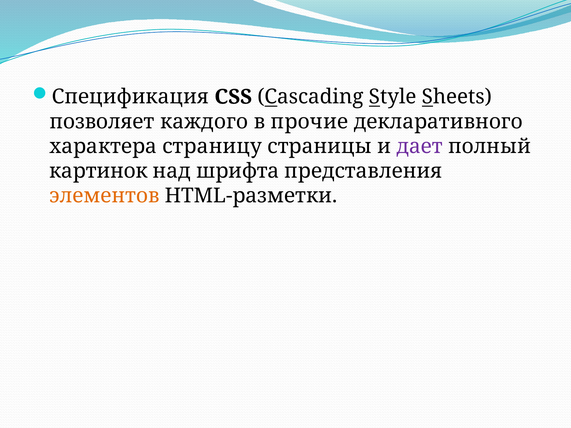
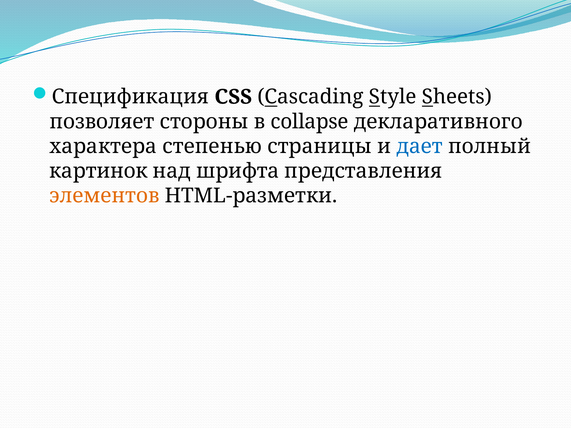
каждого: каждого -> стороны (204, 122)
прочие: прочие -> collapse (310, 122)
страницу: страницу -> степенью (212, 146)
дает colour: purple -> blue (420, 146)
